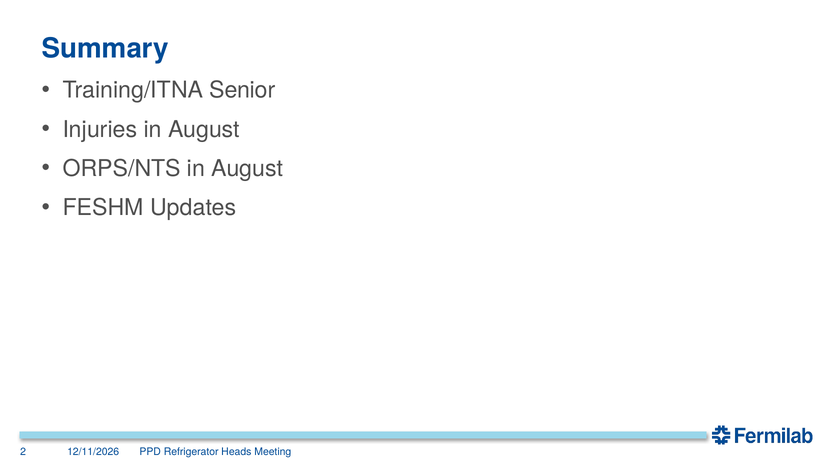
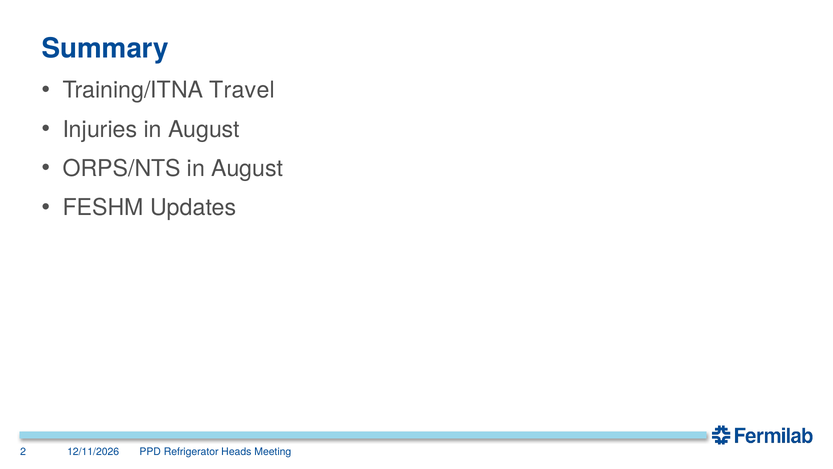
Senior: Senior -> Travel (242, 90)
